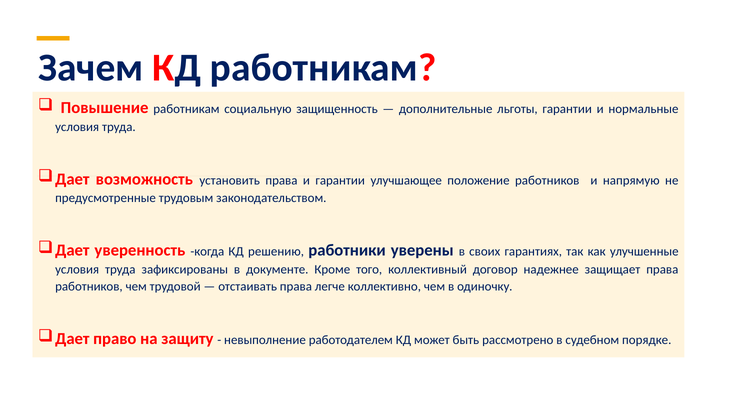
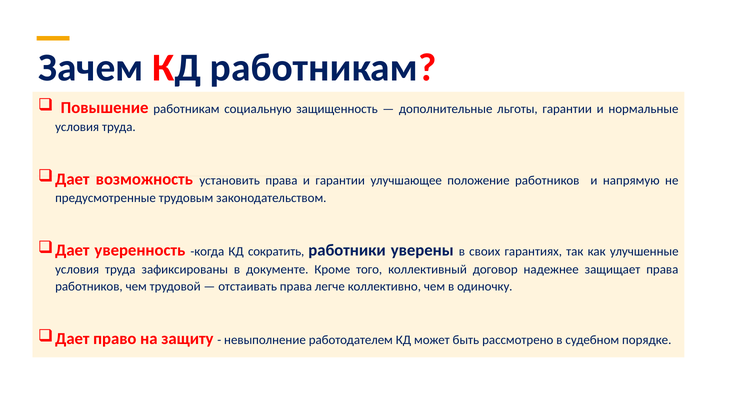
решению: решению -> сократить (276, 252)
